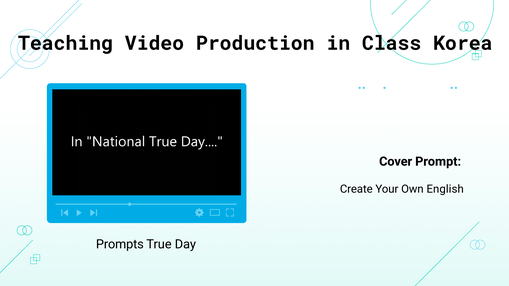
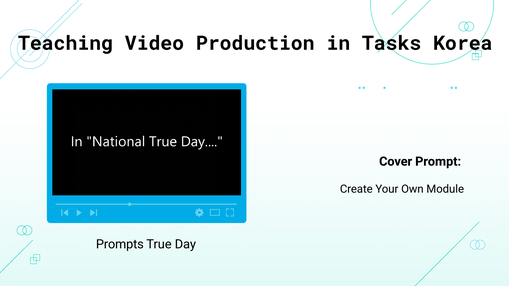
Class: Class -> Tasks (392, 43)
English: English -> Module (445, 189)
